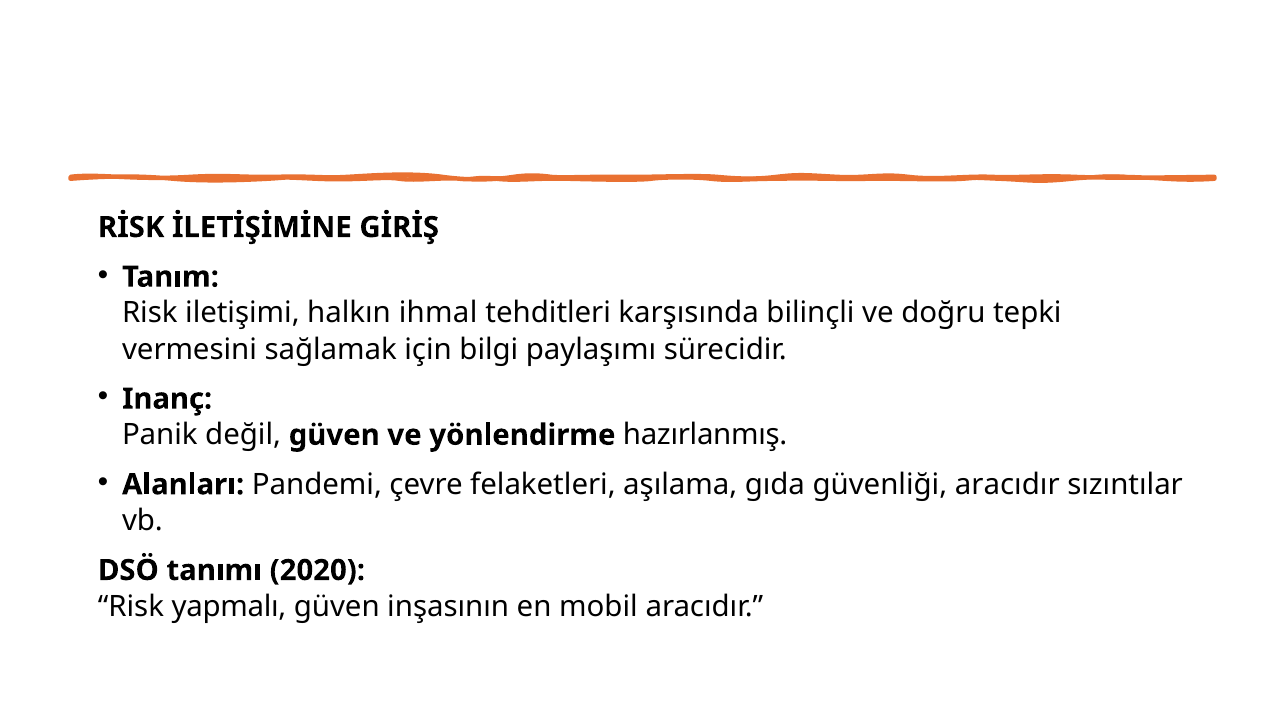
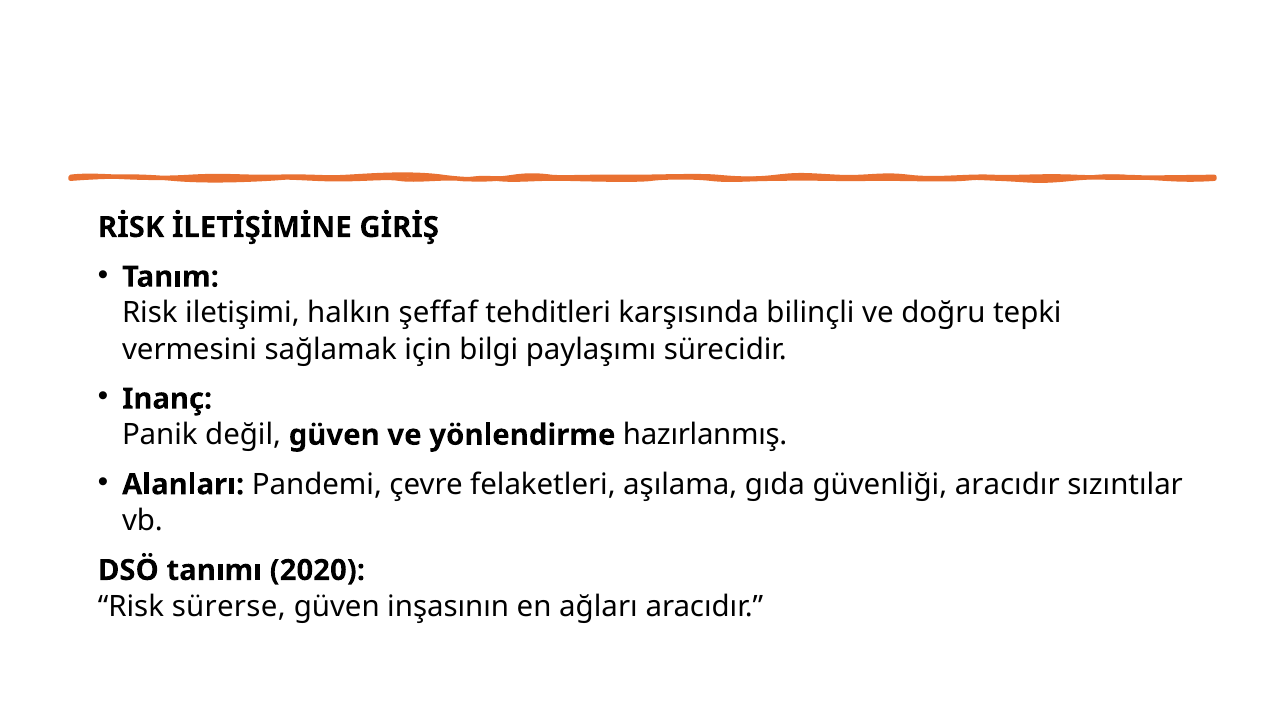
ihmal: ihmal -> şeffaf (438, 313)
yapmalı: yapmalı -> sürerse (229, 606)
mobil: mobil -> ağları (598, 606)
